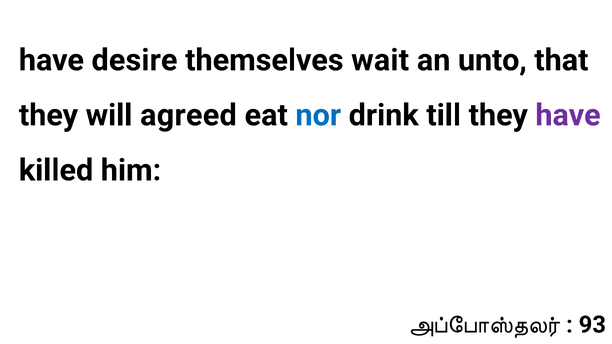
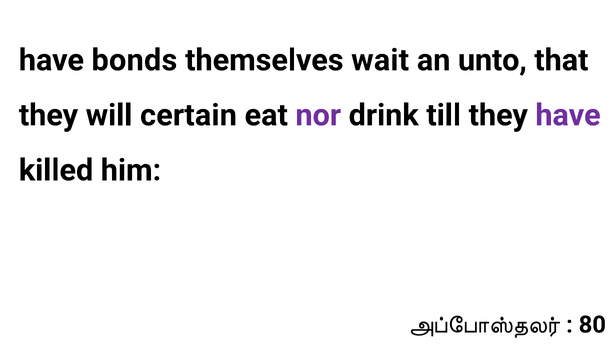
desire: desire -> bonds (134, 60)
agreed: agreed -> certain (188, 115)
nor colour: blue -> purple (318, 115)
93: 93 -> 80 (592, 325)
